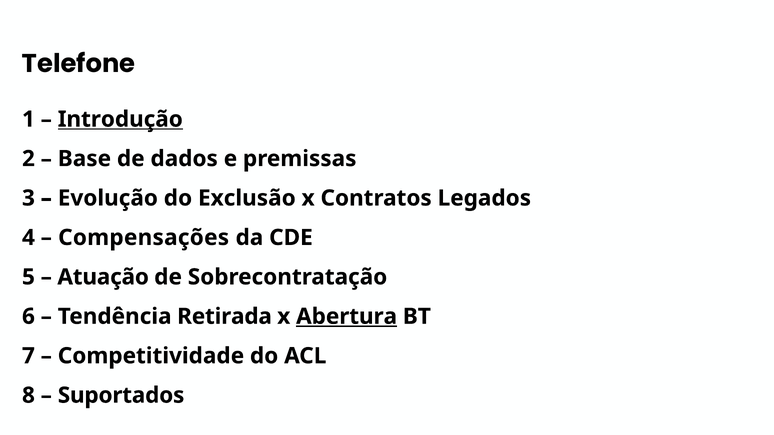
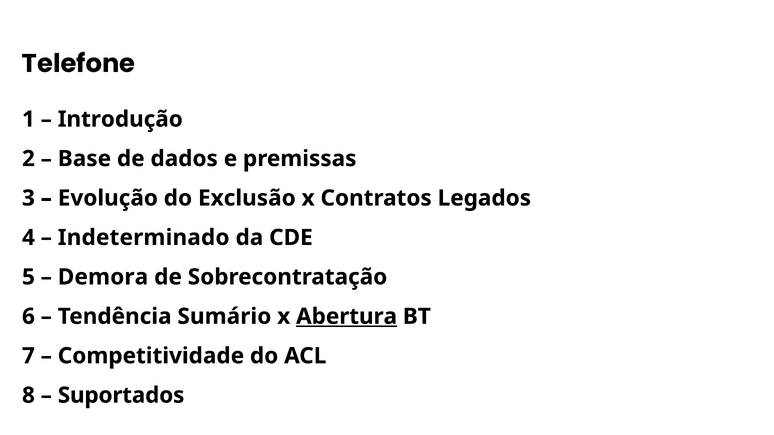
Introdução underline: present -> none (120, 119)
Compensações: Compensações -> Indeterminado (144, 238)
Atuação: Atuação -> Demora (103, 277)
Retirada: Retirada -> Sumário (224, 317)
